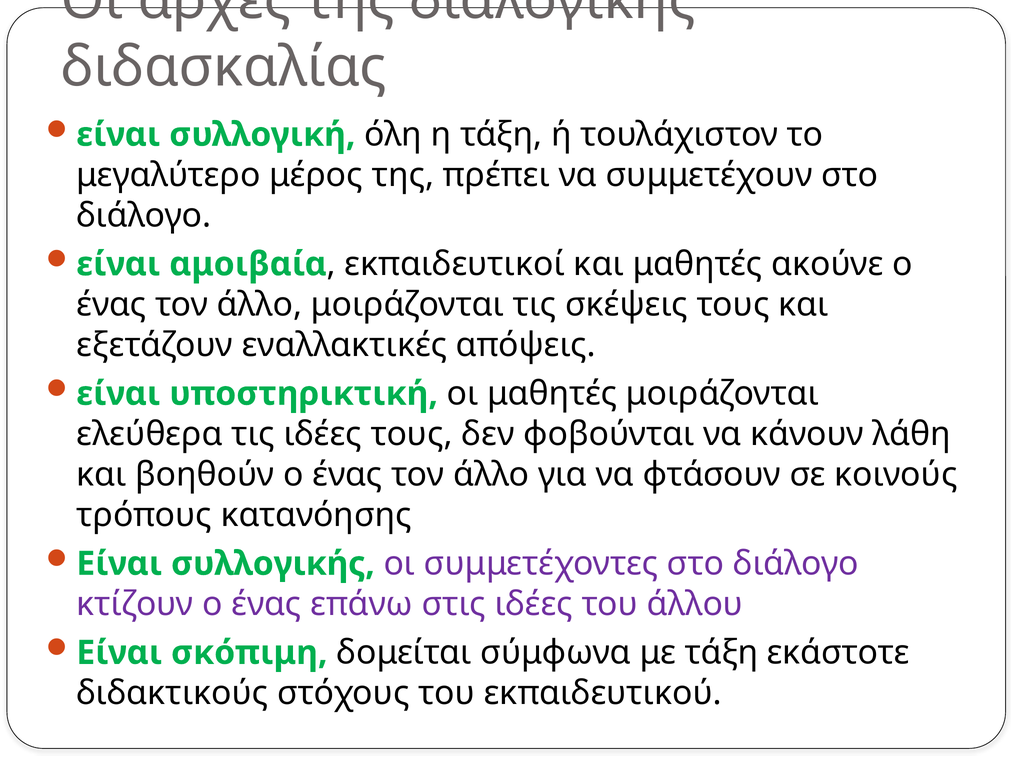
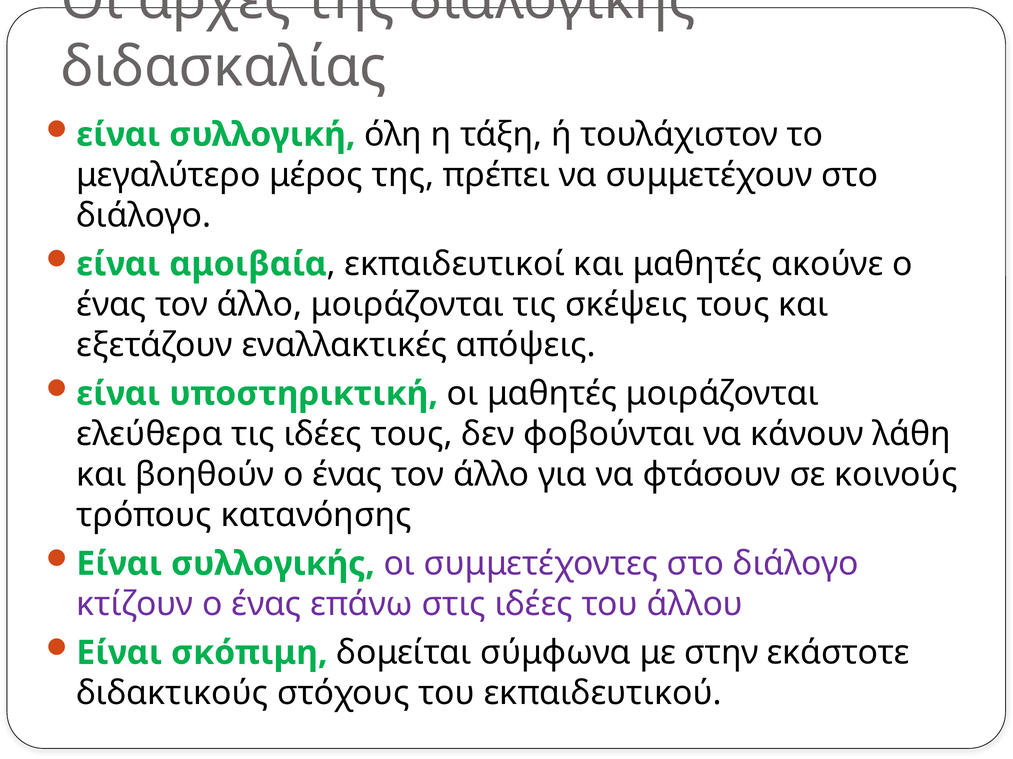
με τάξη: τάξη -> στην (722, 653)
